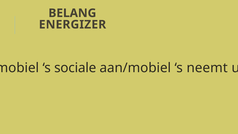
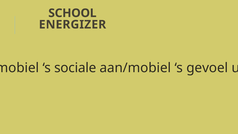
BELANG: BELANG -> SCHOOL (72, 13)
neemt: neemt -> gevoel (207, 68)
